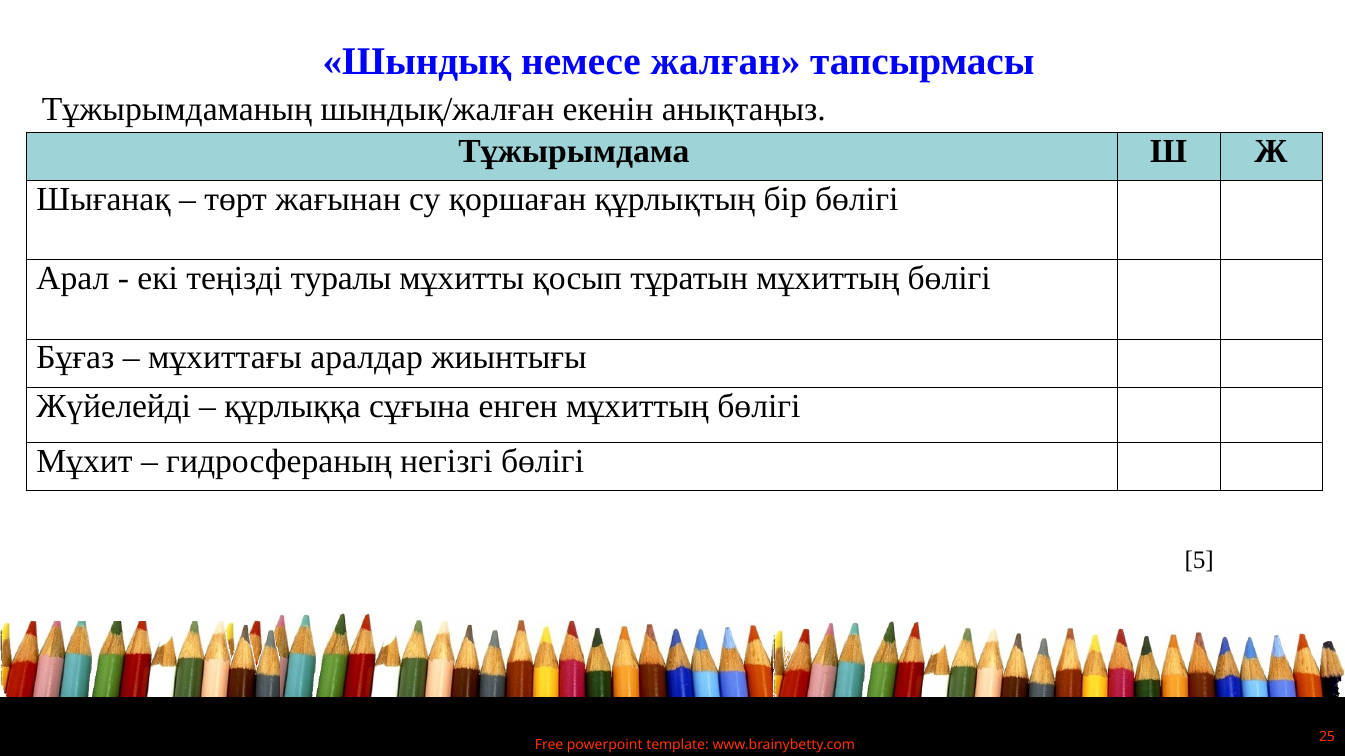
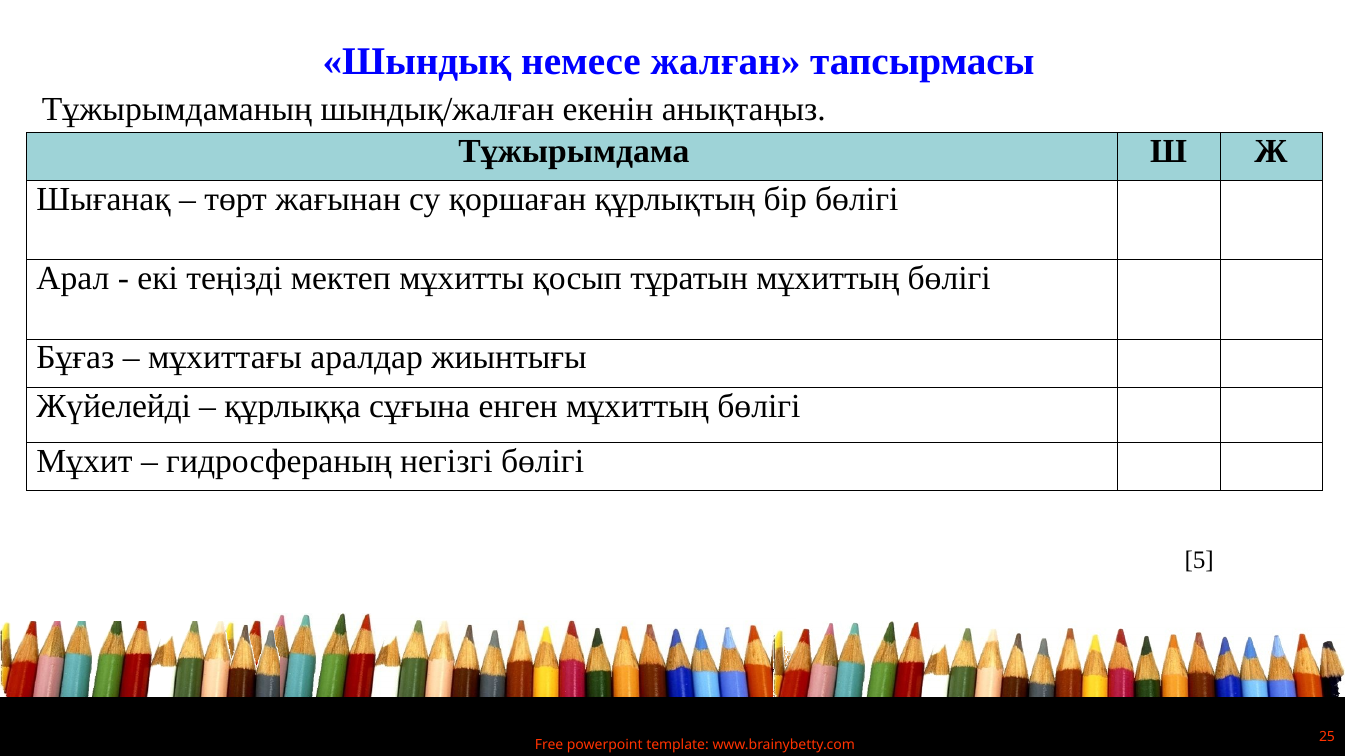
туралы: туралы -> мектеп (341, 279)
